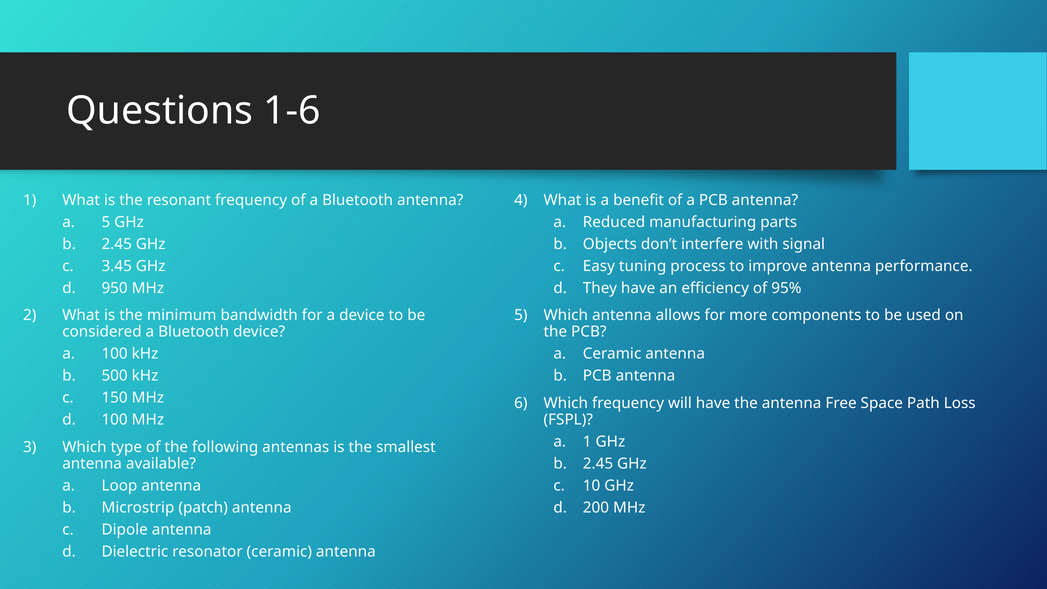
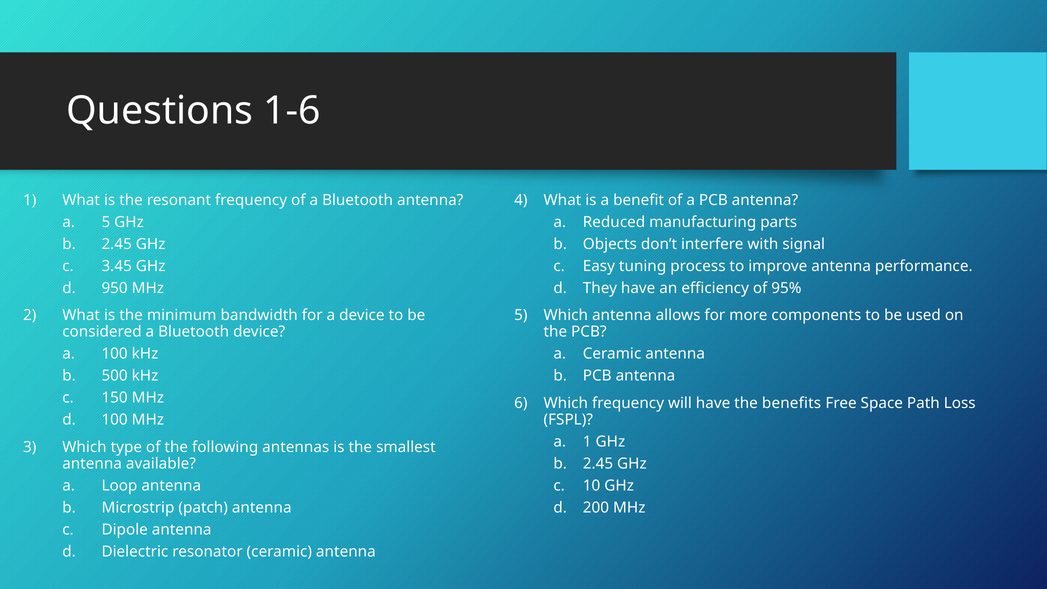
the antenna: antenna -> benefits (792, 403)
